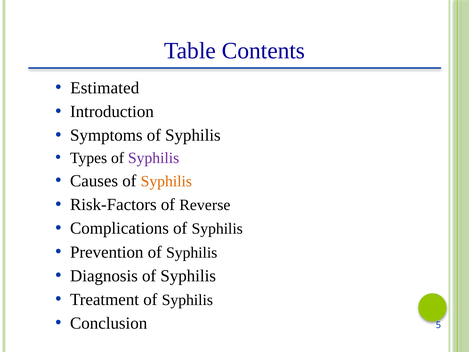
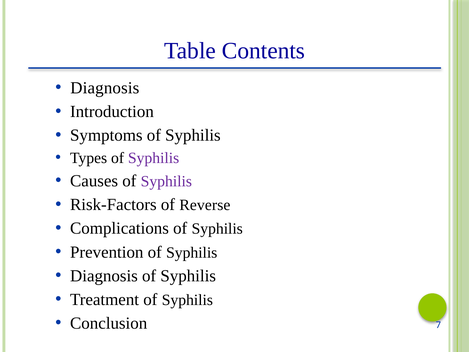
Estimated: Estimated -> Diagnosis (105, 88)
Syphilis colour: orange -> purple (166, 181)
5: 5 -> 7 (438, 325)
